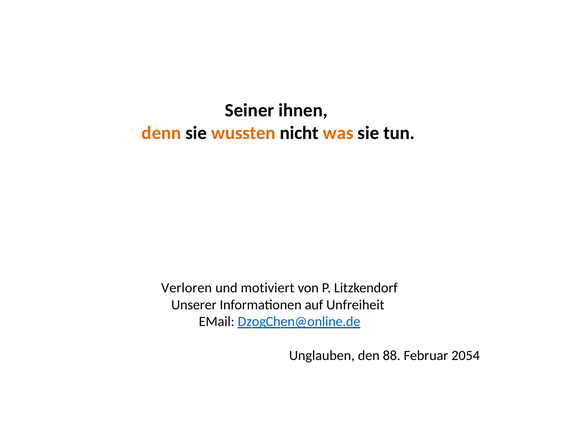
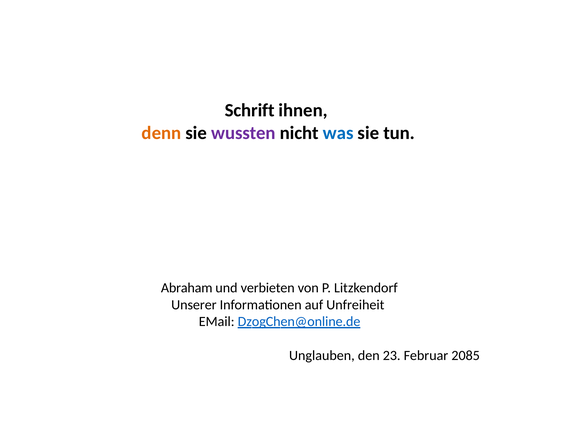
Seiner: Seiner -> Schrift (250, 110)
wussten colour: orange -> purple (243, 133)
was colour: orange -> blue (338, 133)
Verloren: Verloren -> Abraham (187, 288)
motiviert: motiviert -> verbieten (268, 288)
88: 88 -> 23 (392, 355)
2054: 2054 -> 2085 (466, 355)
